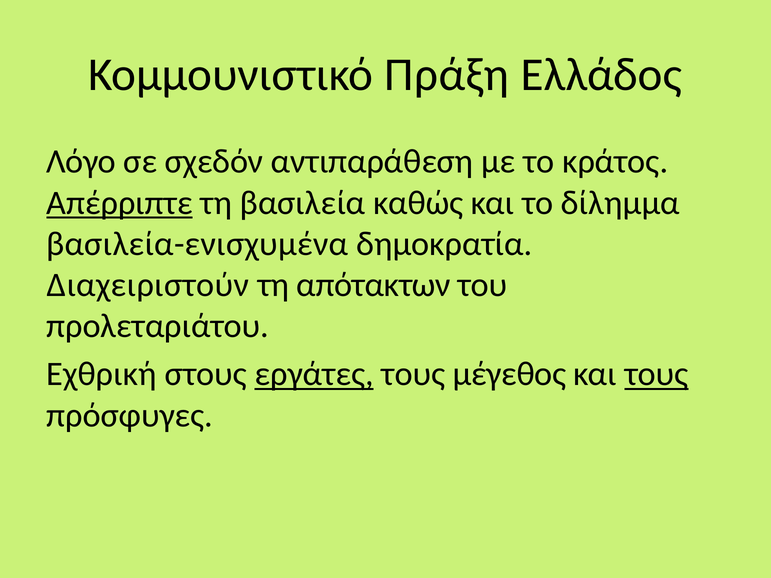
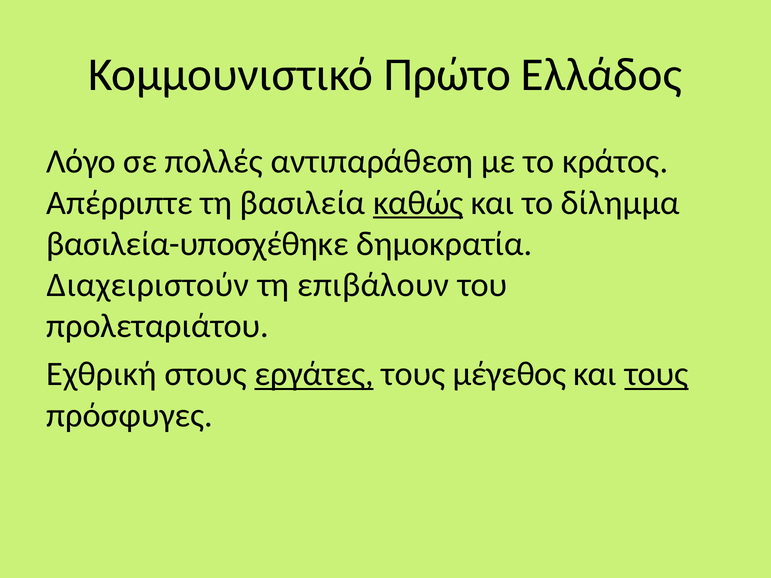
Πράξη: Πράξη -> Πρώτο (447, 75)
σχεδόν: σχεδόν -> πολλές (214, 162)
Απέρριπτε underline: present -> none (119, 203)
καθώς underline: none -> present (418, 203)
βασιλεία-ενισχυμένα: βασιλεία-ενισχυμένα -> βασιλεία-υποσχέθηκε (198, 244)
απότακτων: απότακτων -> επιβάλουν (373, 285)
